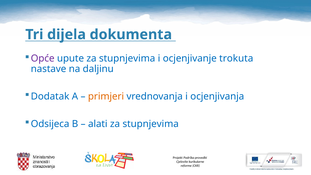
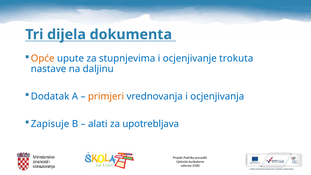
Opće colour: purple -> orange (43, 58)
Odsijeca: Odsijeca -> Zapisuje (50, 124)
alati za stupnjevima: stupnjevima -> upotrebljava (151, 124)
